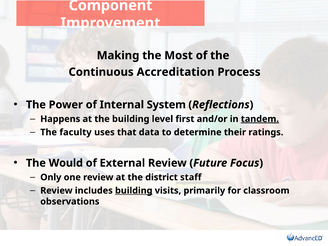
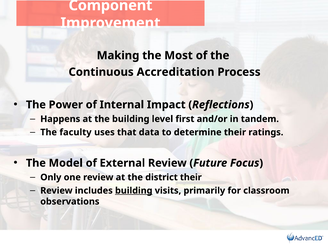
System: System -> Impact (166, 105)
tandem underline: present -> none (260, 119)
Would: Would -> Model (66, 163)
district staff: staff -> their (191, 177)
